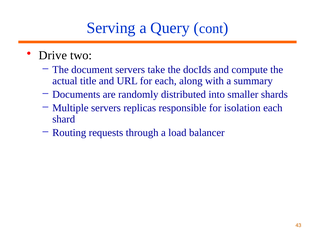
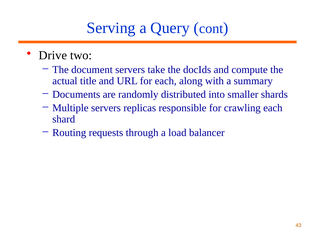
isolation: isolation -> crawling (242, 108)
